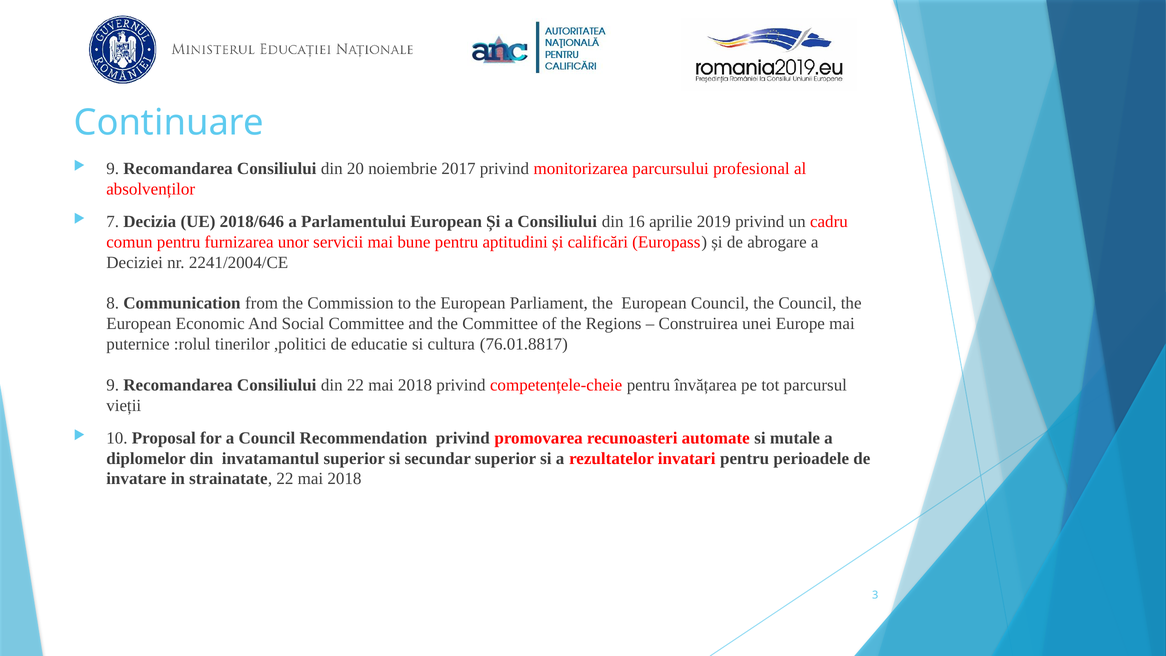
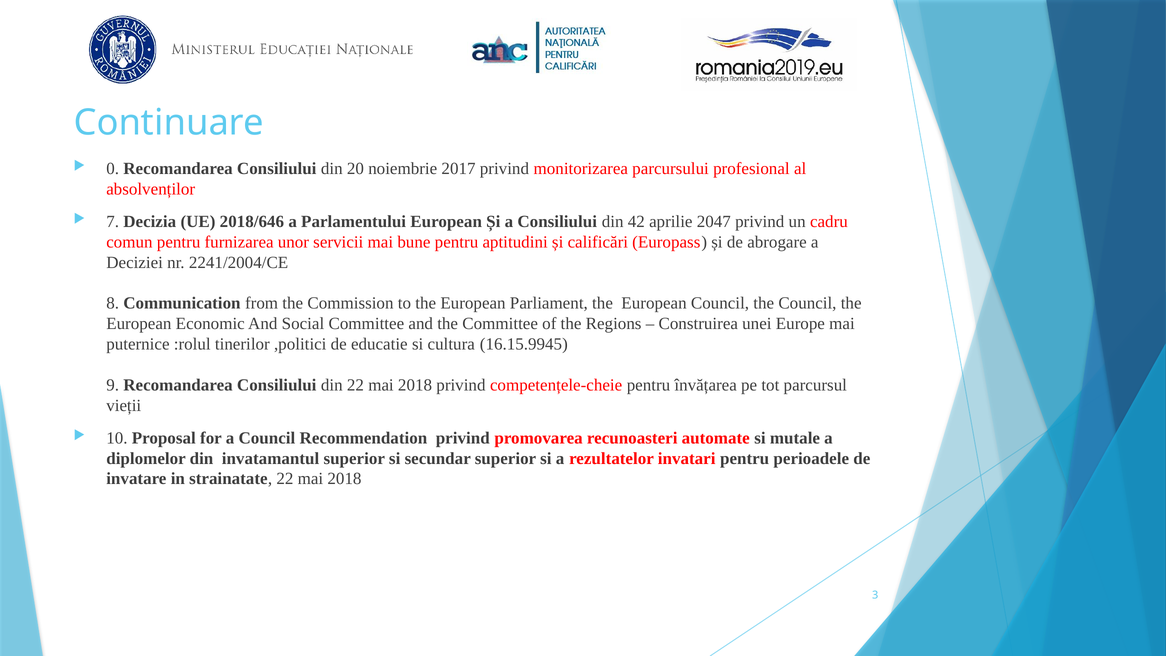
9: 9 -> 0 (113, 169)
16: 16 -> 42 (636, 222)
2019: 2019 -> 2047 (714, 222)
76.01.8817: 76.01.8817 -> 16.15.9945 (524, 344)
